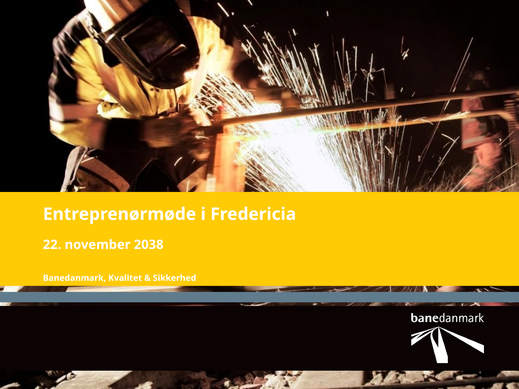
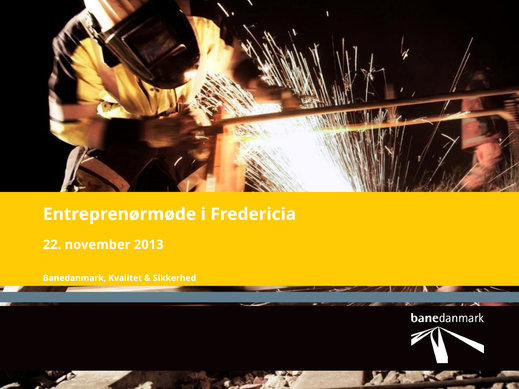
2038: 2038 -> 2013 (149, 245)
